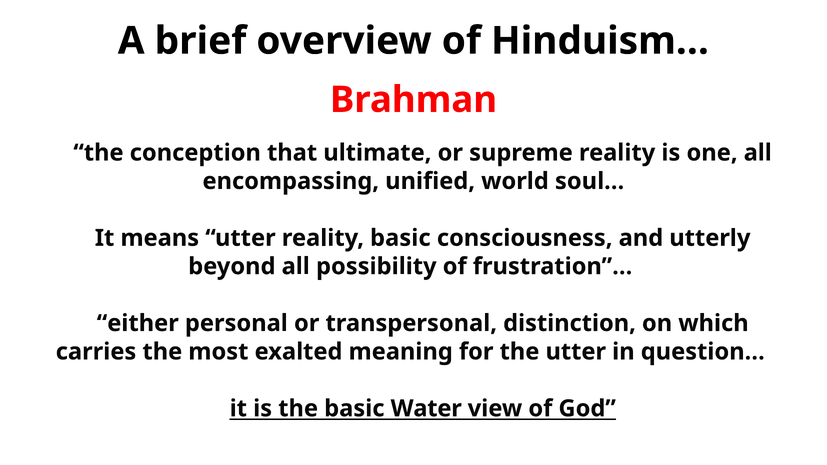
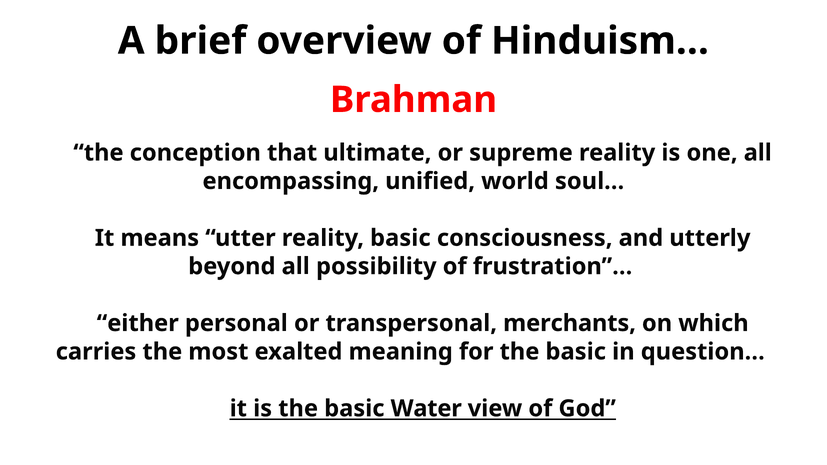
distinction: distinction -> merchants (570, 323)
for the utter: utter -> basic (576, 352)
